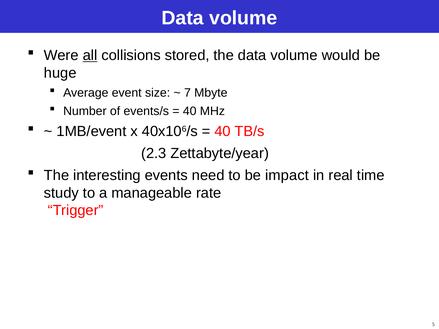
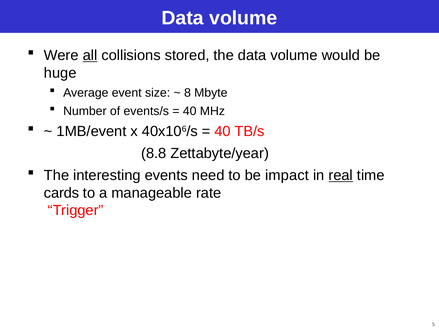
7: 7 -> 8 (187, 93)
2.3: 2.3 -> 8.8 (154, 154)
real underline: none -> present (341, 175)
study: study -> cards (61, 193)
